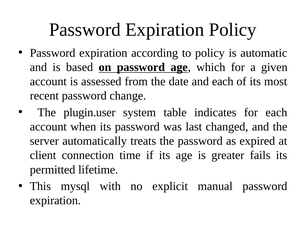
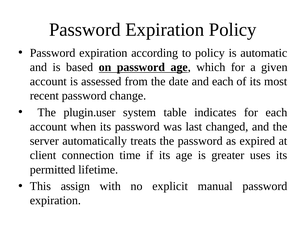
fails: fails -> uses (260, 155)
mysql: mysql -> assign (75, 186)
